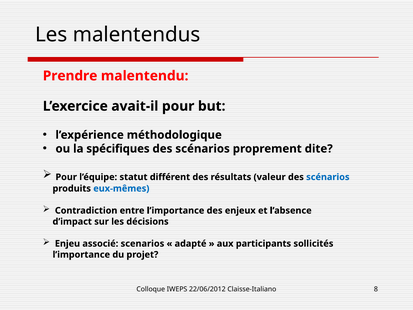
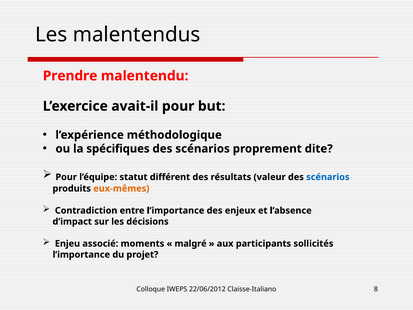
eux-mêmes colour: blue -> orange (121, 188)
scenarios: scenarios -> moments (142, 243)
adapté: adapté -> malgré (191, 243)
